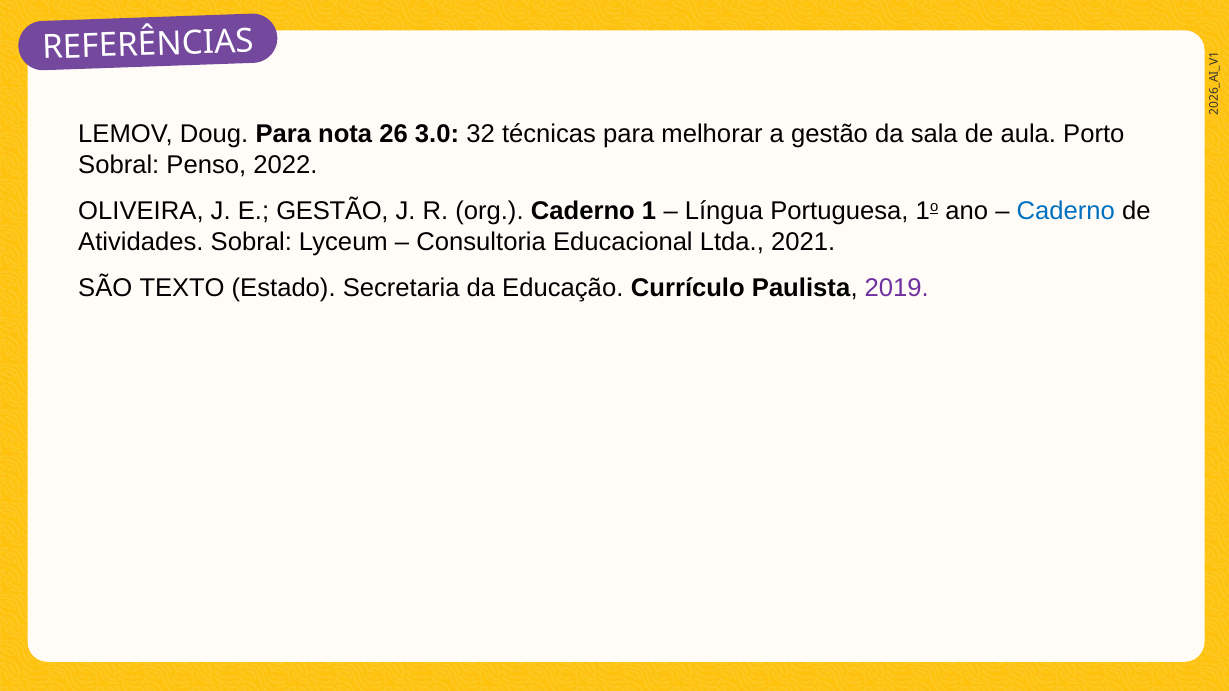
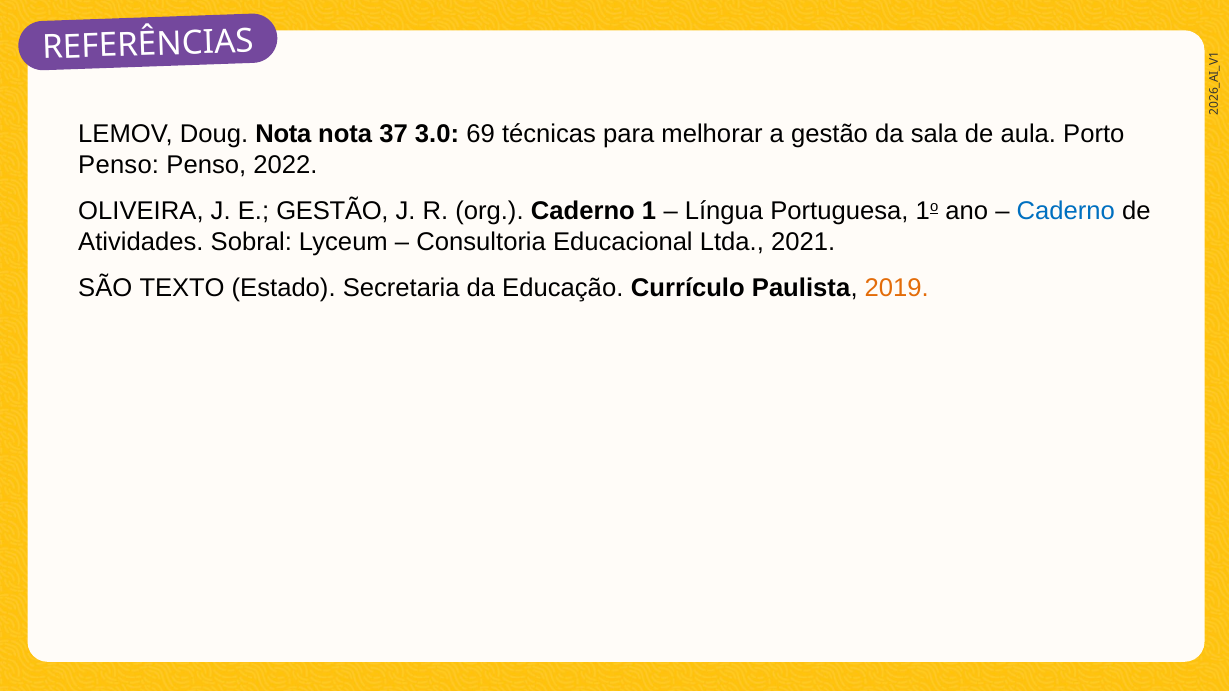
Doug Para: Para -> Nota (283, 134)
26: 26 -> 37 (394, 134)
32: 32 -> 69 (481, 134)
Sobral: Sobral -> Penso (119, 165)
2019 colour: purple -> orange (897, 288)
